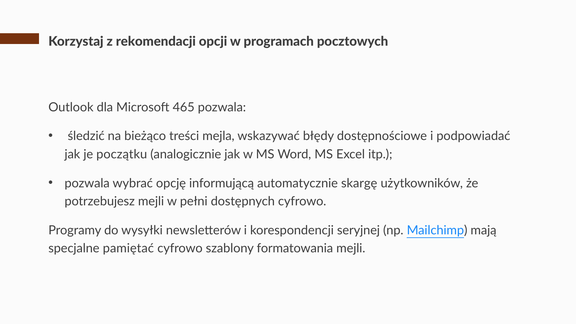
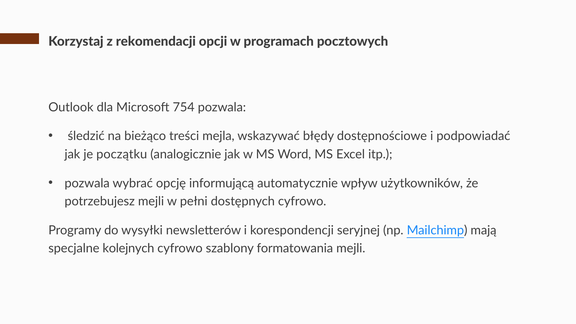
465: 465 -> 754 (184, 107)
skargę: skargę -> wpływ (359, 183)
pamiętać: pamiętać -> kolejnych (128, 248)
